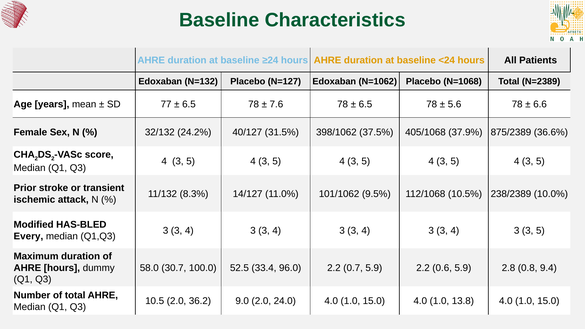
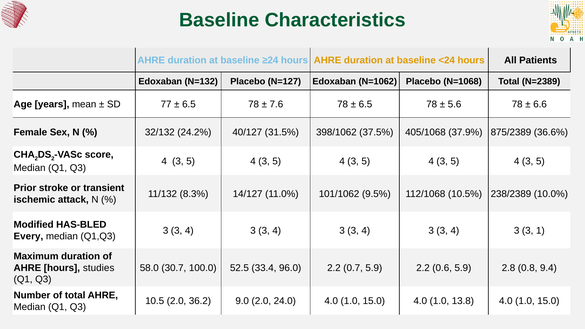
3 3 5: 5 -> 1 (540, 231)
dummy: dummy -> studies (99, 268)
